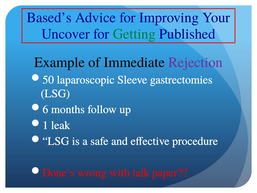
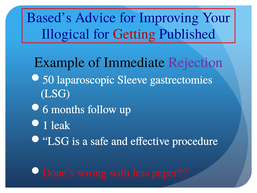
Uncover: Uncover -> Illogical (66, 34)
Getting colour: green -> red (134, 34)
talk: talk -> less (141, 173)
